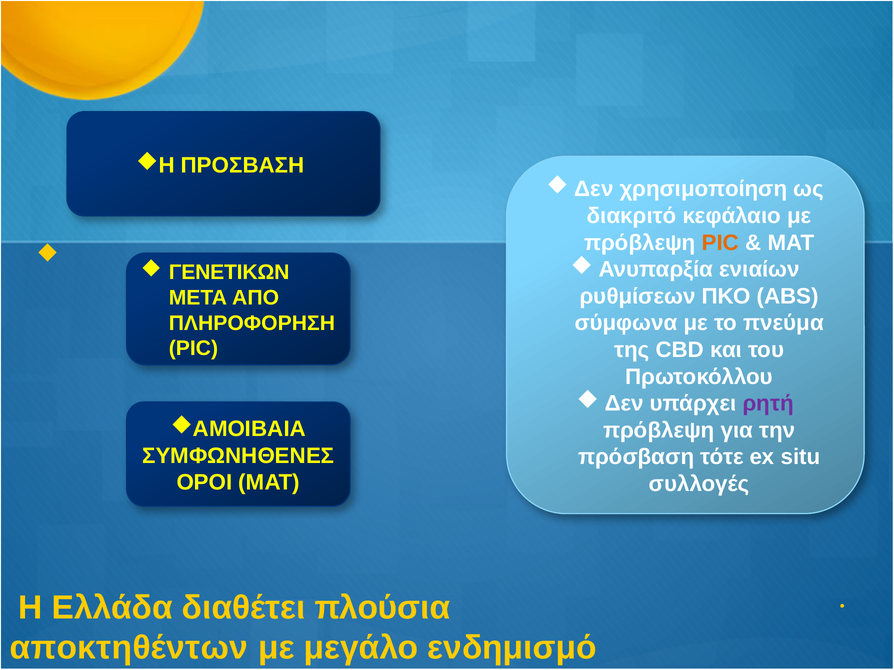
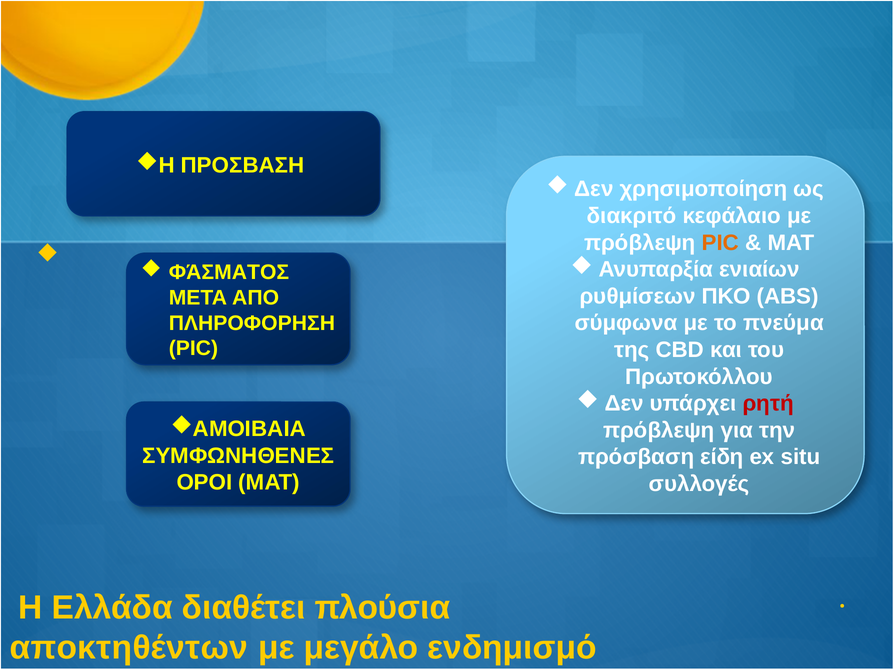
ΓΕΝΕΤΙΚΩΝ: ΓΕΝΕΤΙΚΩΝ -> ΦΆΣΜΑΤΟΣ (229, 273)
ρητή colour: purple -> red (768, 404)
τότε: τότε -> είδη (722, 457)
